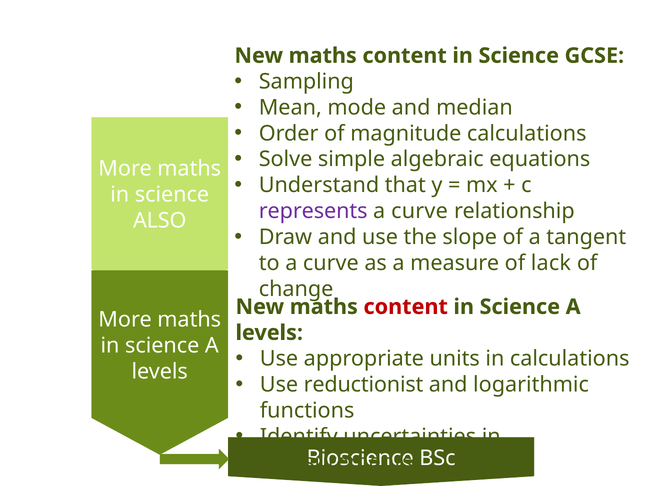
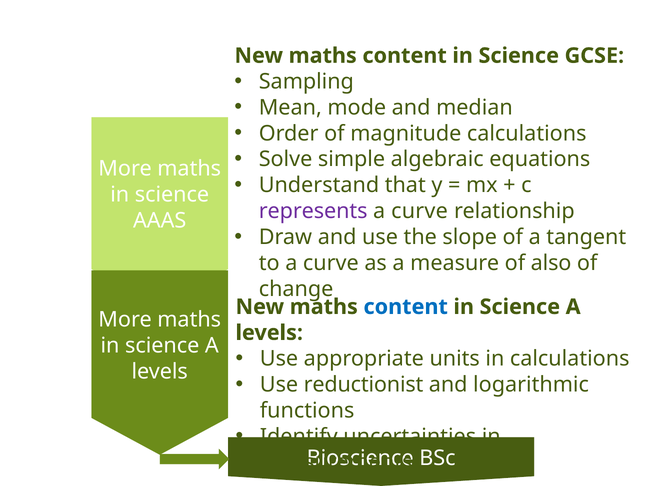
ALSO: ALSO -> AAAS (160, 221)
lack: lack -> also (551, 263)
content colour: red -> blue (406, 307)
